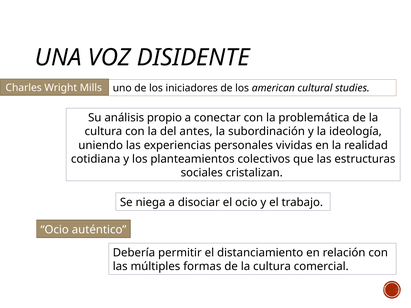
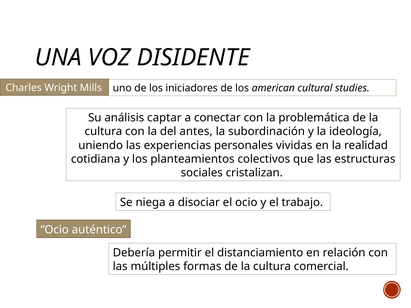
propio: propio -> captar (164, 118)
